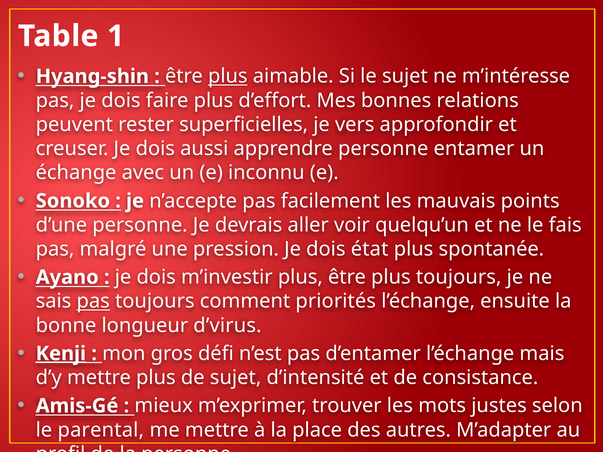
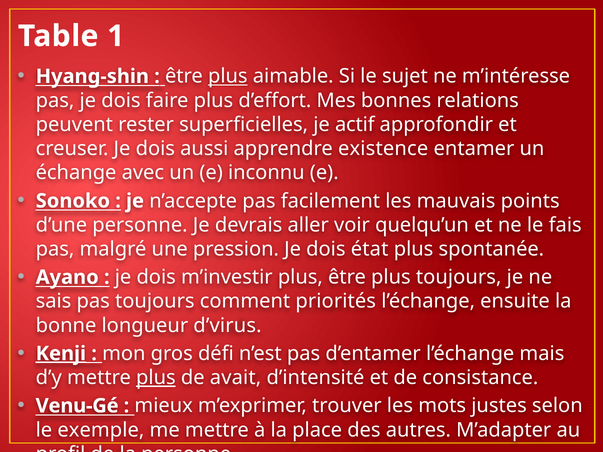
vers: vers -> actif (355, 125)
apprendre personne: personne -> existence (383, 149)
pas underline: present -> none (93, 302)
plus underline: none -> present (156, 378)
de sujet: sujet -> avait (236, 378)
Amis-Gé: Amis-Gé -> Venu-Gé (77, 406)
parental: parental -> exemple (101, 430)
